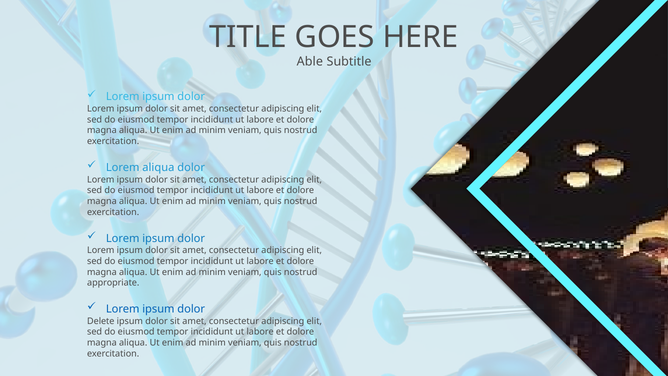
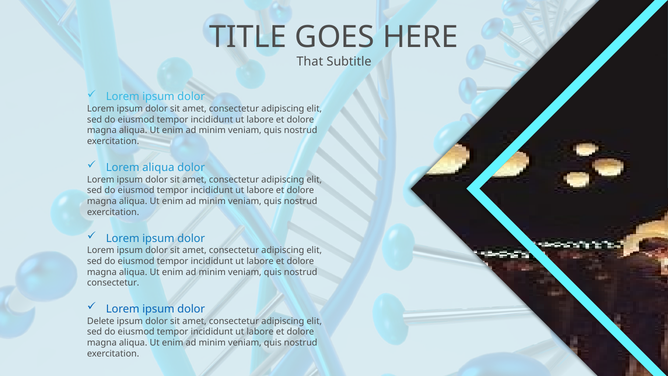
Able: Able -> That (310, 62)
appropriate: appropriate -> consectetur (113, 283)
